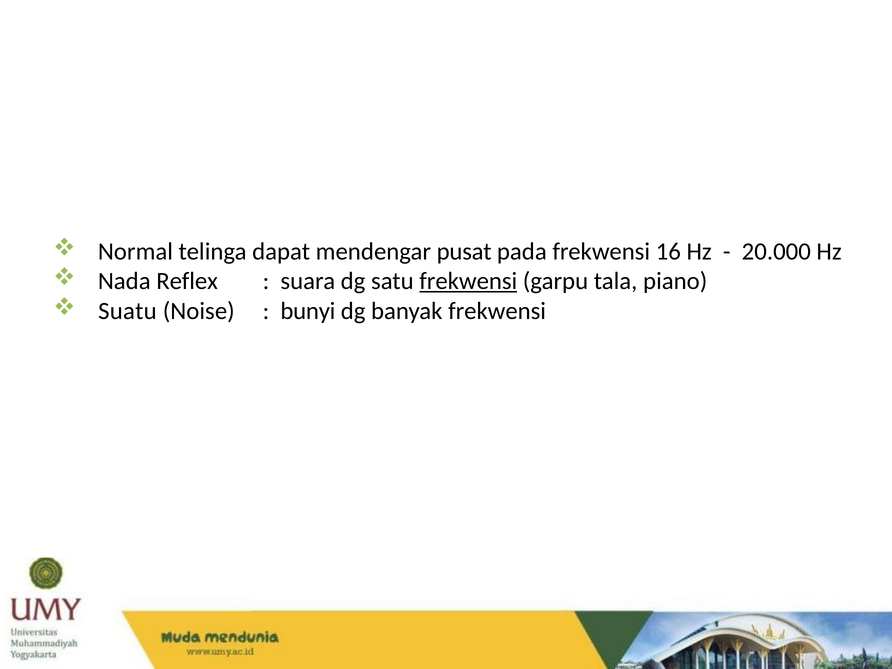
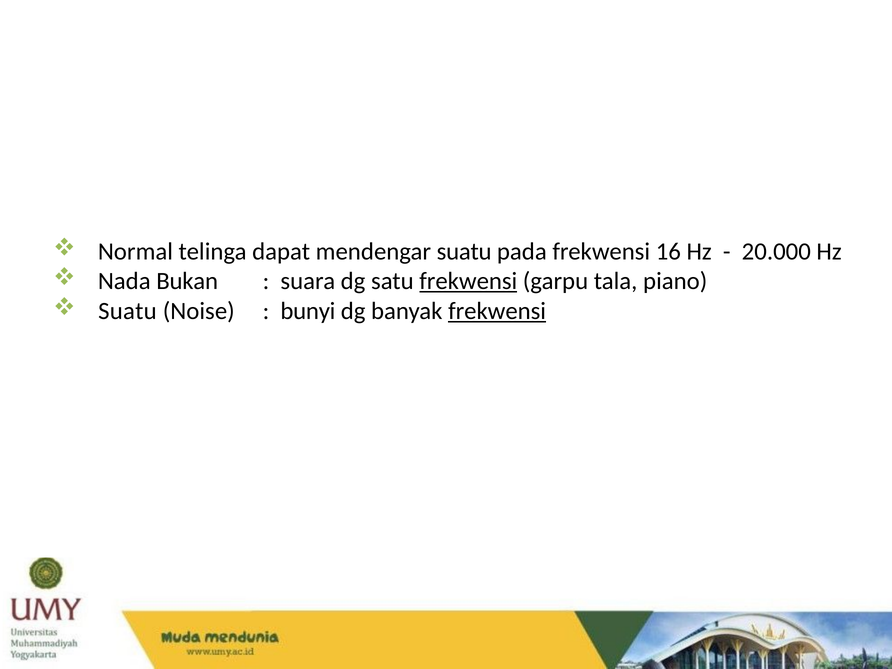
mendengar pusat: pusat -> suatu (464, 251)
Reflex: Reflex -> Bukan (187, 281)
frekwensi underline: none -> present (497, 311)
